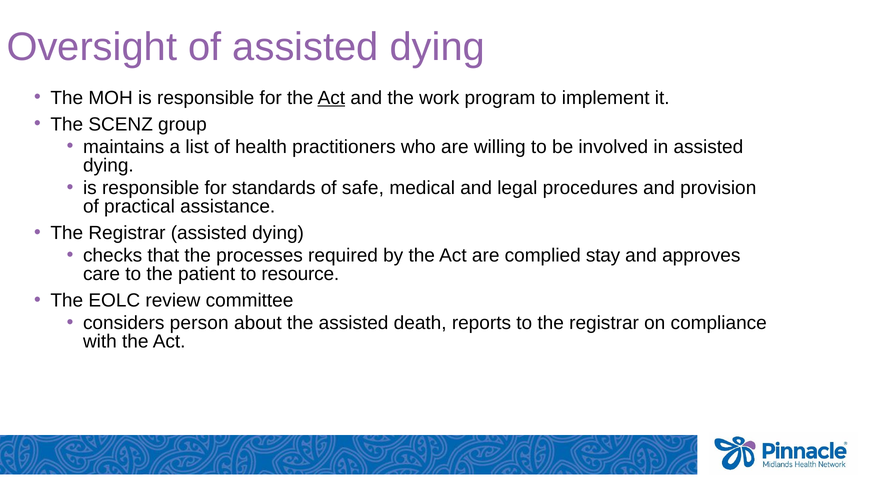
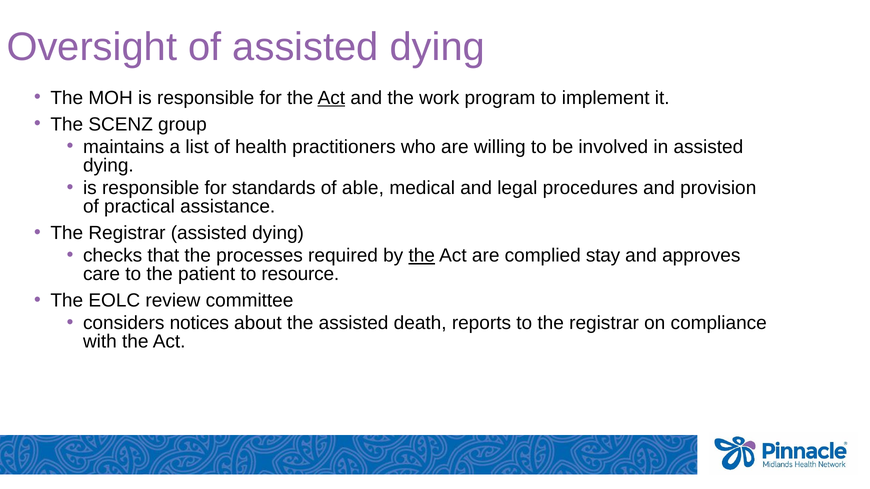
safe: safe -> able (363, 188)
the underline: none -> present (422, 256)
person: person -> notices (199, 323)
